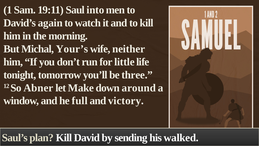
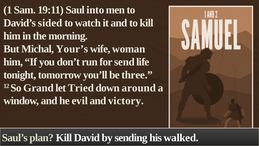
again: again -> sided (50, 23)
neither: neither -> woman (129, 49)
little: little -> send (124, 62)
Abner: Abner -> Grand (38, 88)
Make: Make -> Tried (81, 88)
full: full -> evil (80, 101)
